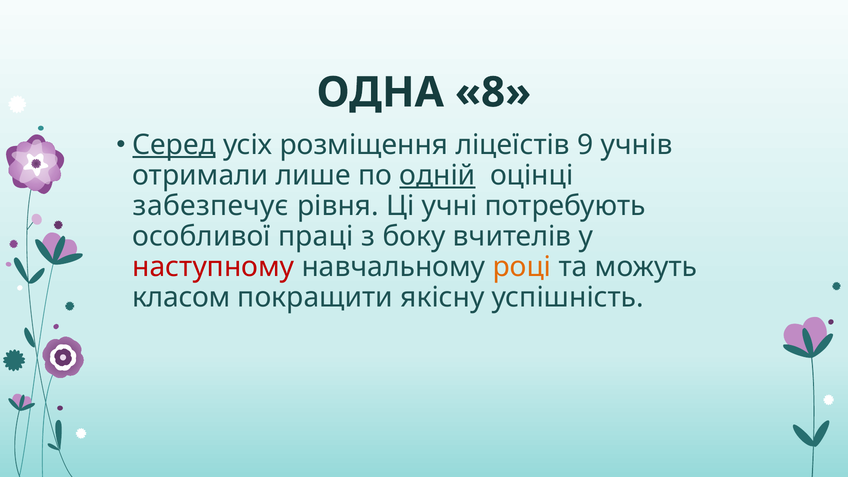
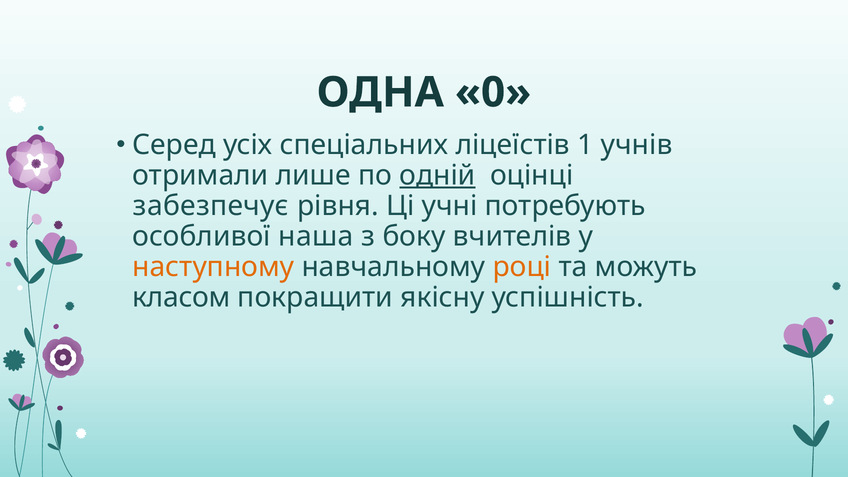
8: 8 -> 0 (493, 92)
Серед underline: present -> none (174, 145)
розміщення: розміщення -> спеціальних (364, 145)
9: 9 -> 1 (585, 145)
праці: праці -> наша (316, 236)
наступному colour: red -> orange (213, 267)
